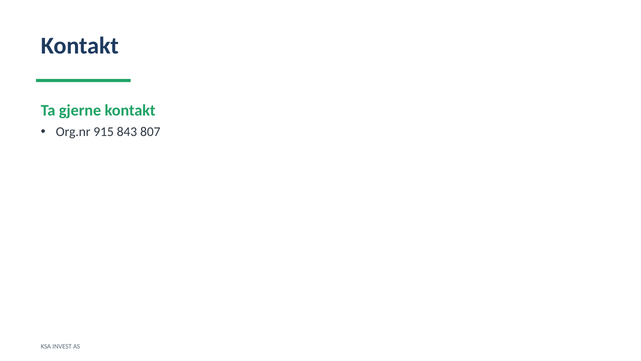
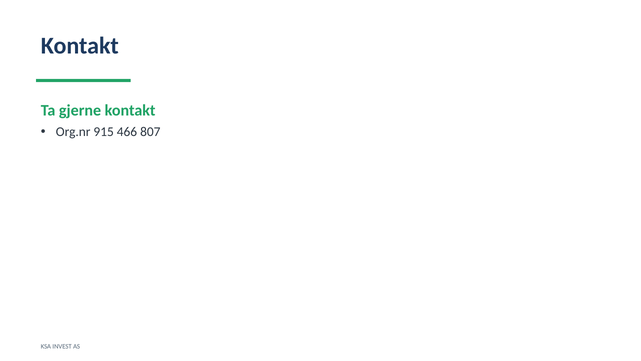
843: 843 -> 466 (127, 132)
